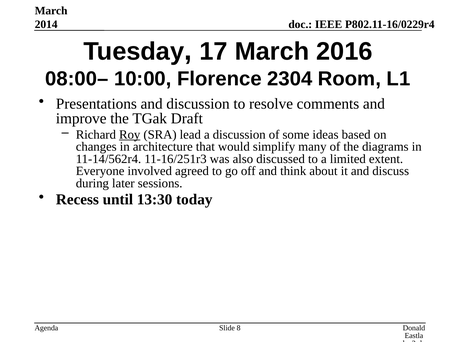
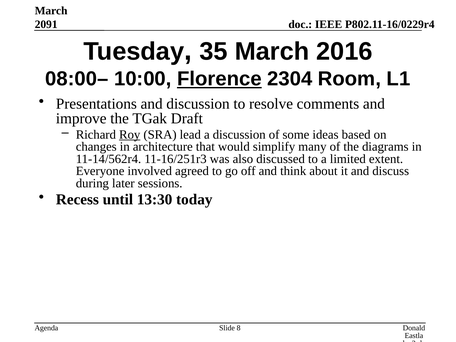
2014: 2014 -> 2091 (46, 24)
17: 17 -> 35 (214, 51)
Florence underline: none -> present (219, 79)
